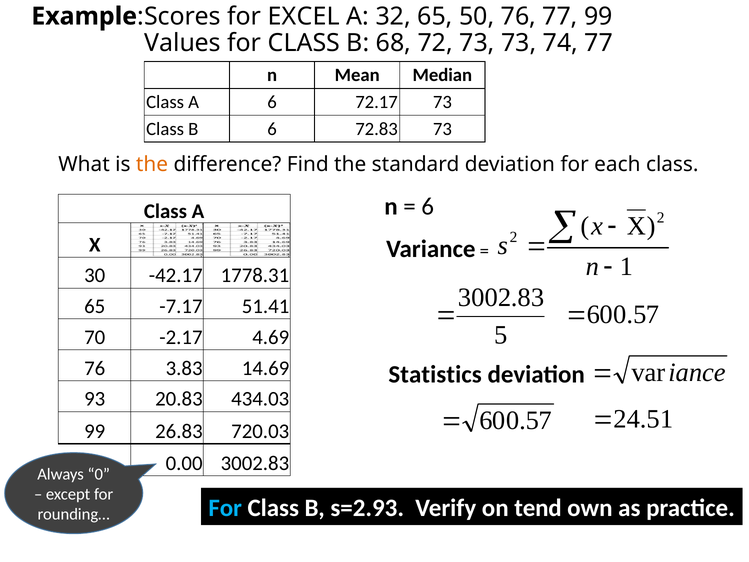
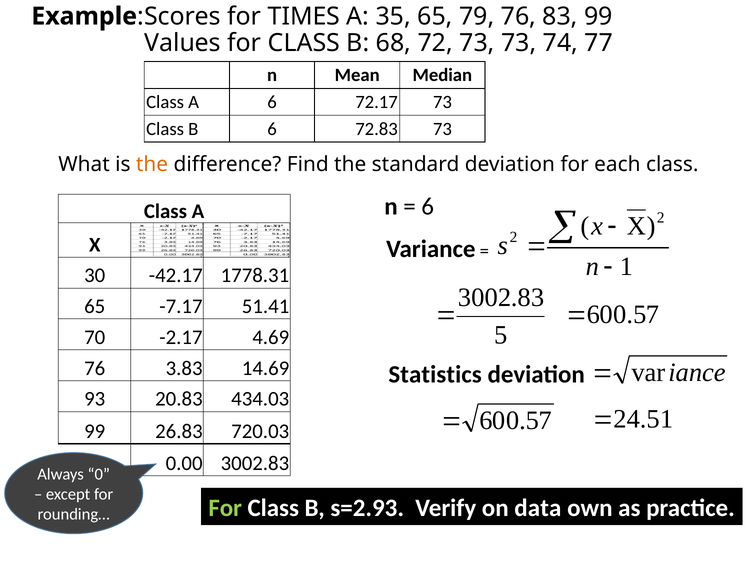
EXCEL: EXCEL -> TIMES (304, 16)
32: 32 -> 35 (393, 16)
50: 50 -> 79 (477, 16)
76 77: 77 -> 83 (560, 16)
For colour: light blue -> light green (225, 508)
tend: tend -> data (538, 508)
